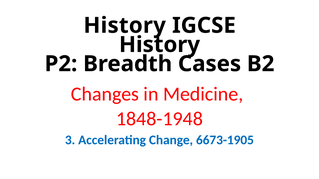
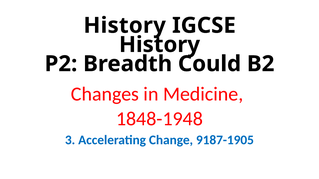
Cases: Cases -> Could (210, 64)
6673-1905: 6673-1905 -> 9187-1905 (225, 140)
